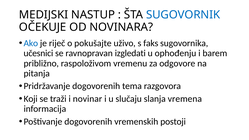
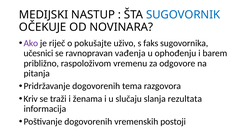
Ako colour: blue -> purple (31, 43)
izgledati: izgledati -> vađenja (130, 53)
Koji: Koji -> Kriv (31, 99)
novinar: novinar -> ženama (88, 99)
vremena: vremena -> rezultata (185, 99)
